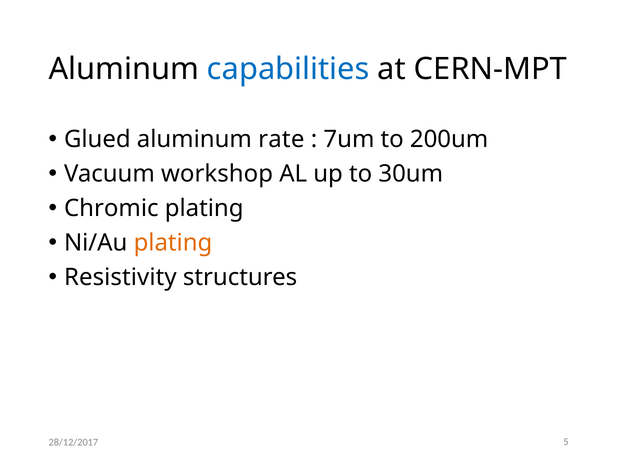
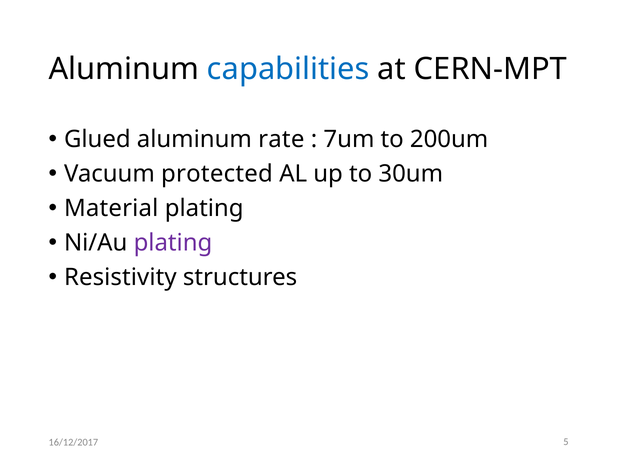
workshop: workshop -> protected (217, 174)
Chromic: Chromic -> Material (111, 208)
plating colour: orange -> purple (173, 243)
28/12/2017: 28/12/2017 -> 16/12/2017 (73, 442)
